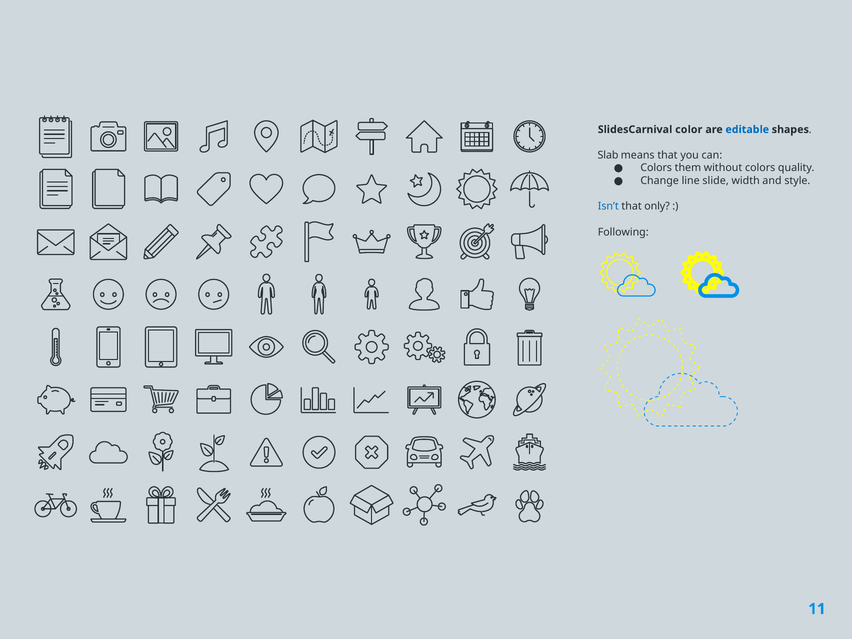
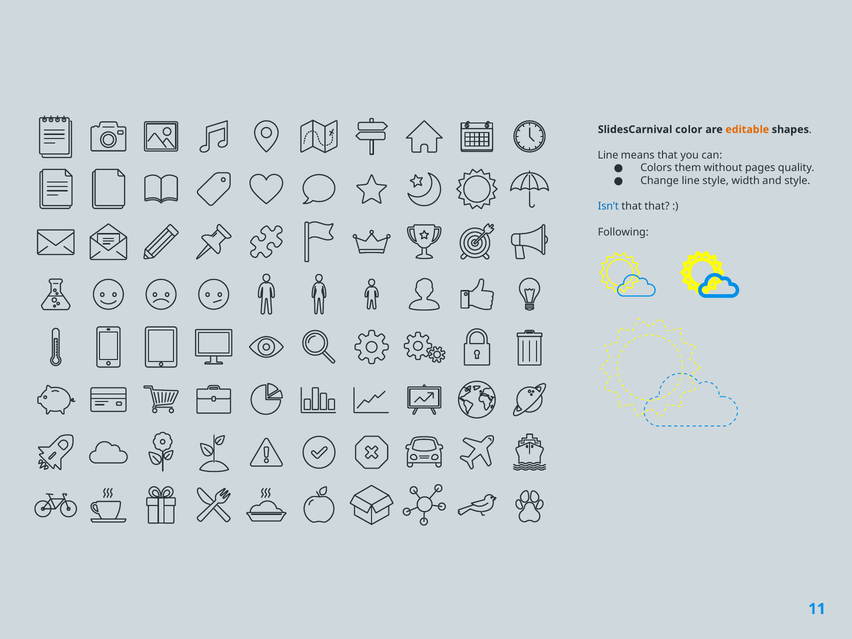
editable colour: blue -> orange (747, 130)
Slab: Slab -> Line (608, 155)
without colors: colors -> pages (760, 168)
line slide: slide -> style (716, 181)
that only: only -> that (657, 206)
